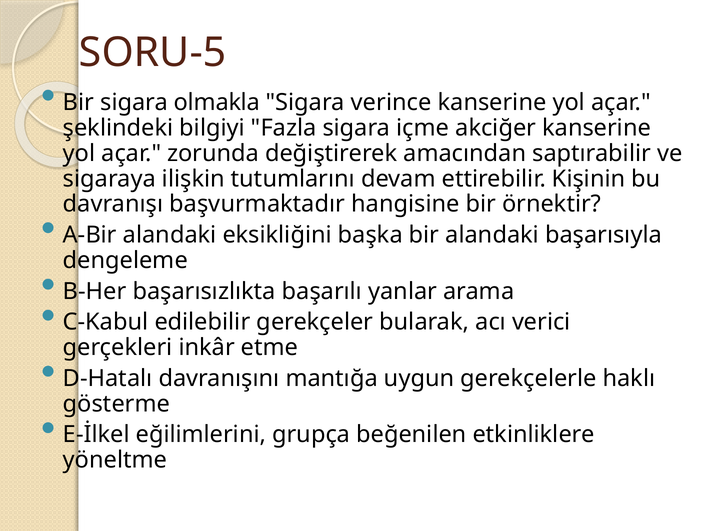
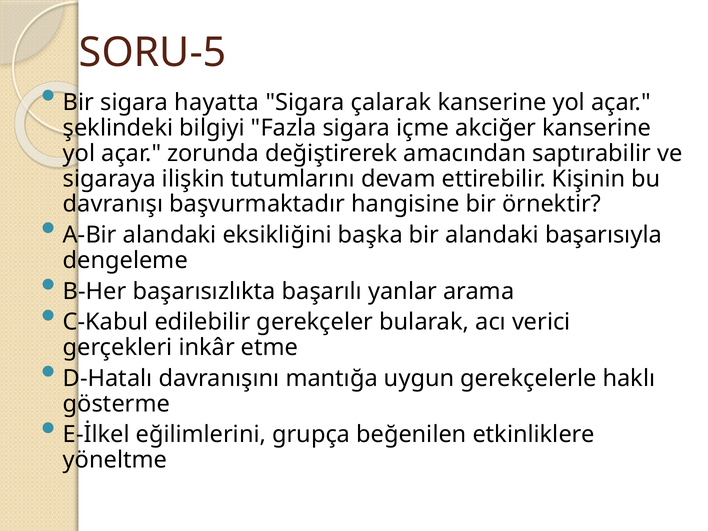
olmakla: olmakla -> hayatta (217, 102)
verince: verince -> çalarak (391, 102)
